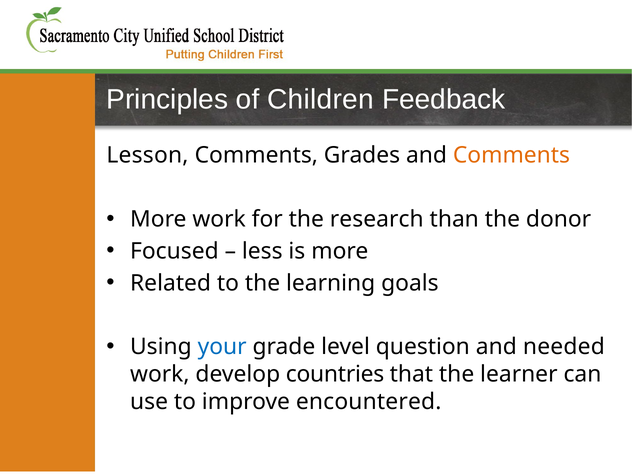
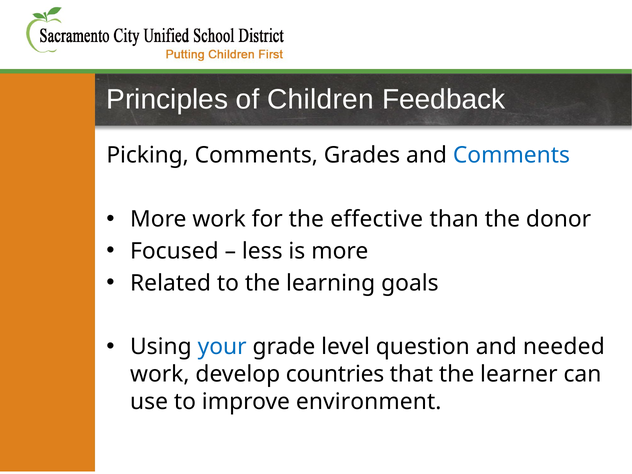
Lesson: Lesson -> Picking (148, 155)
Comments colour: orange -> blue (511, 155)
research: research -> effective (377, 219)
encountered: encountered -> environment (369, 402)
